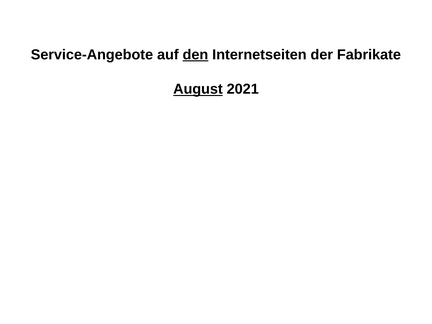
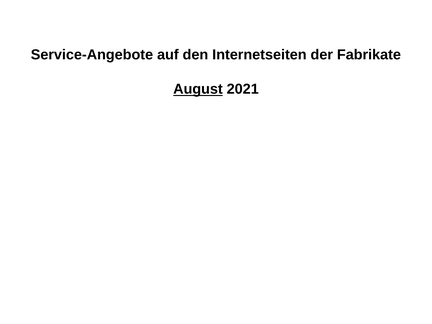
den underline: present -> none (195, 55)
